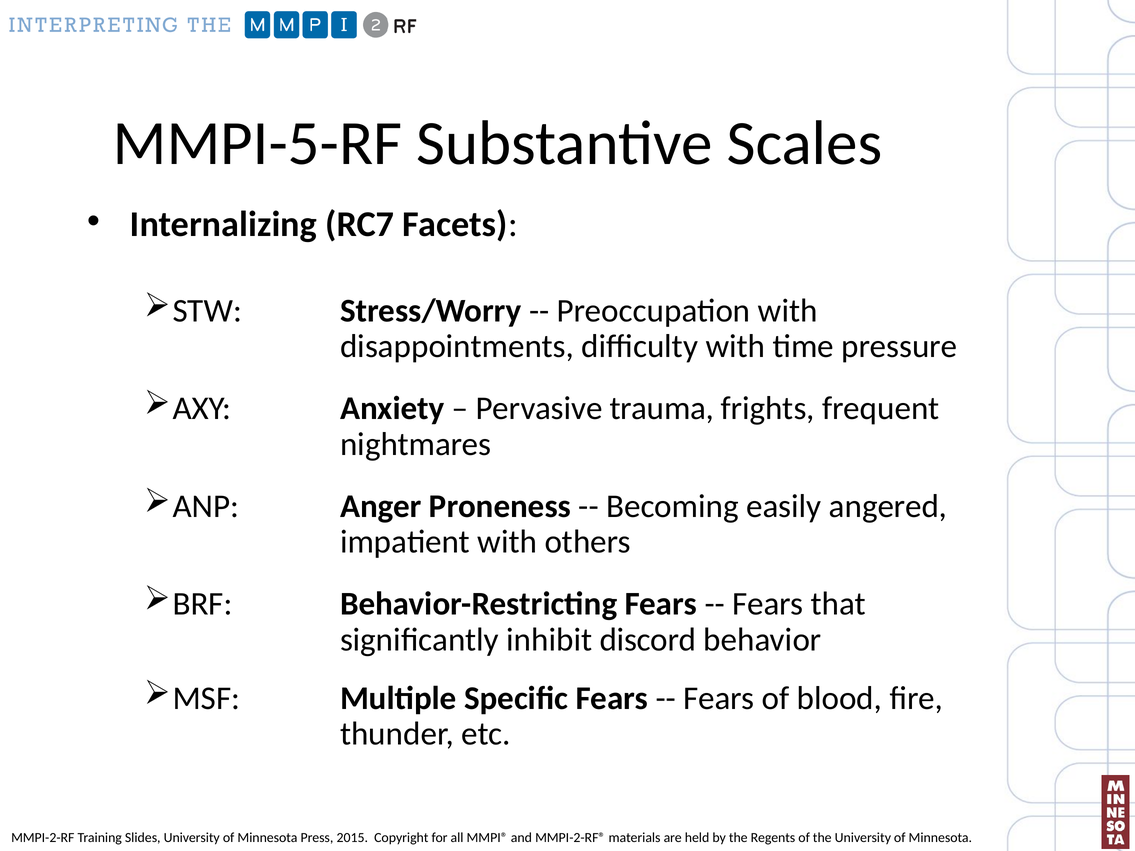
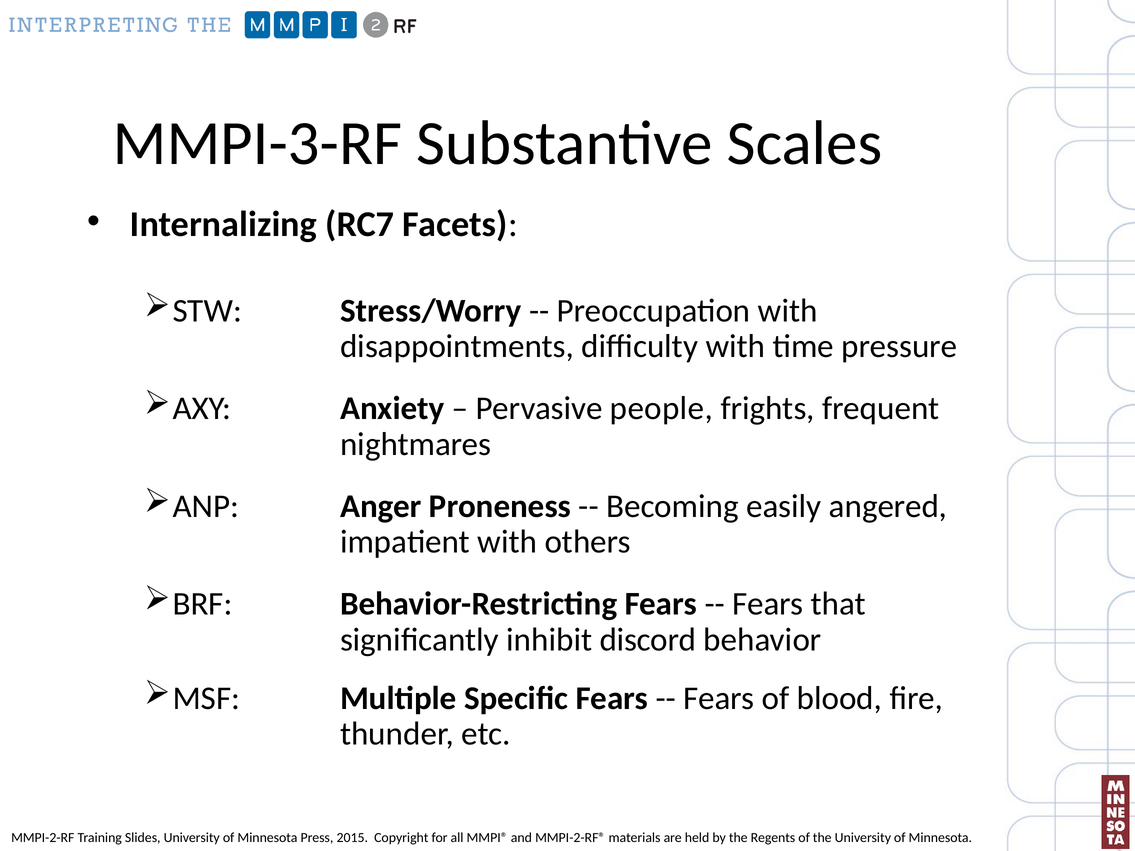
MMPI-5-RF: MMPI-5-RF -> MMPI-3-RF (257, 144)
trauma: trauma -> people (661, 408)
